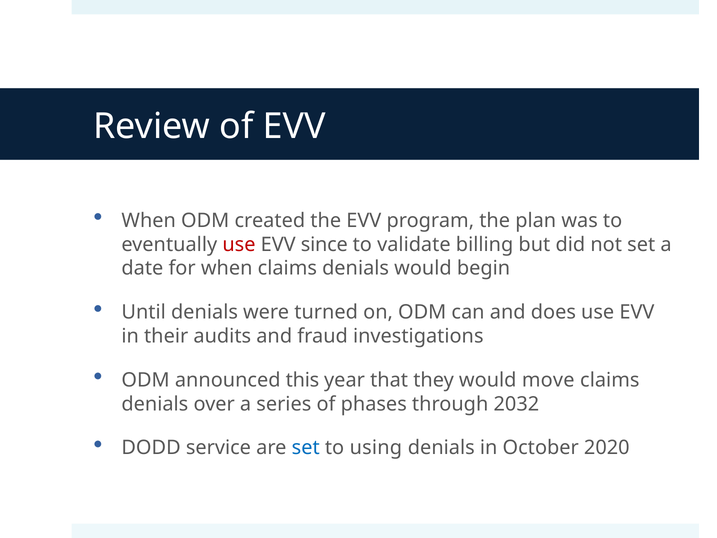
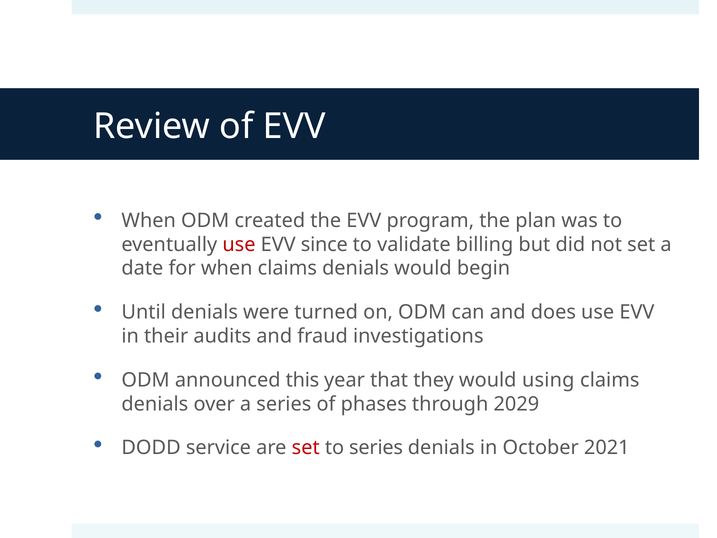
move: move -> using (548, 380)
2032: 2032 -> 2029 (516, 404)
set colour: blue -> red (306, 448)
to using: using -> series (376, 448)
2020: 2020 -> 2021 (607, 448)
